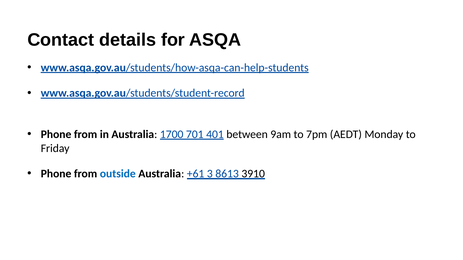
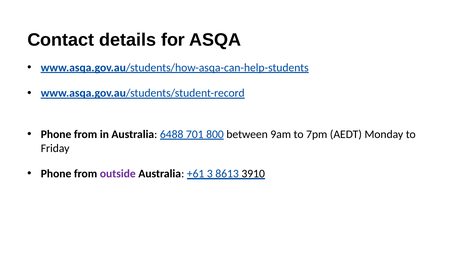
1700: 1700 -> 6488 (172, 135)
401: 401 -> 800 (215, 135)
outside colour: blue -> purple (118, 174)
